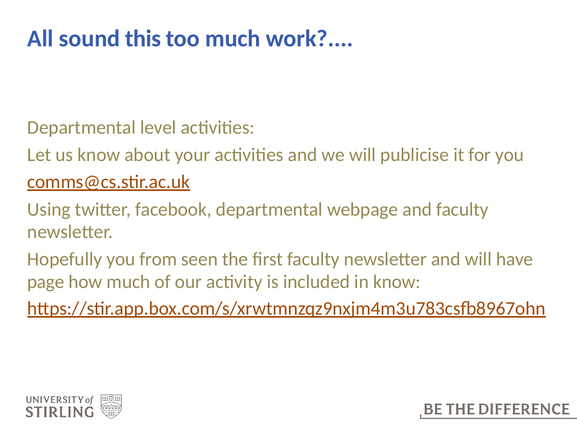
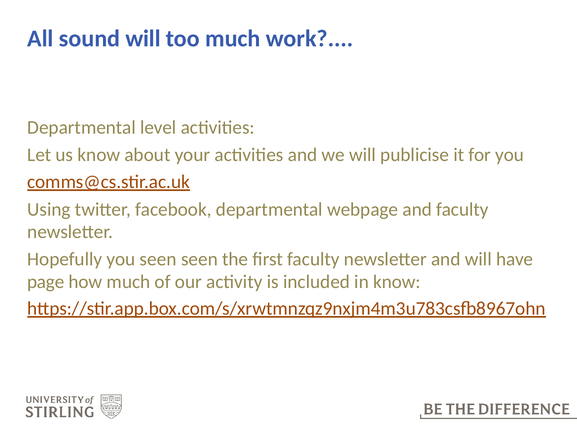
sound this: this -> will (143, 39)
you from: from -> seen (158, 259)
